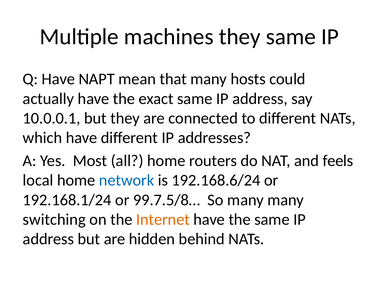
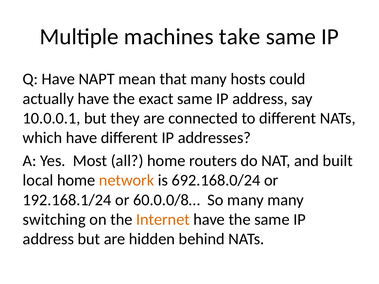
machines they: they -> take (240, 37)
feels: feels -> built (338, 161)
network colour: blue -> orange (127, 180)
192.168.6/24: 192.168.6/24 -> 692.168.0/24 (216, 180)
99.7.5/8…: 99.7.5/8… -> 60.0.0/8… (167, 200)
